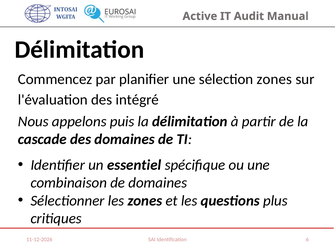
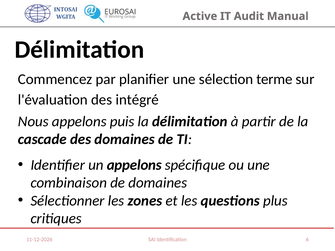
sélection zones: zones -> terme (275, 79)
un essentiel: essentiel -> appelons (134, 165)
